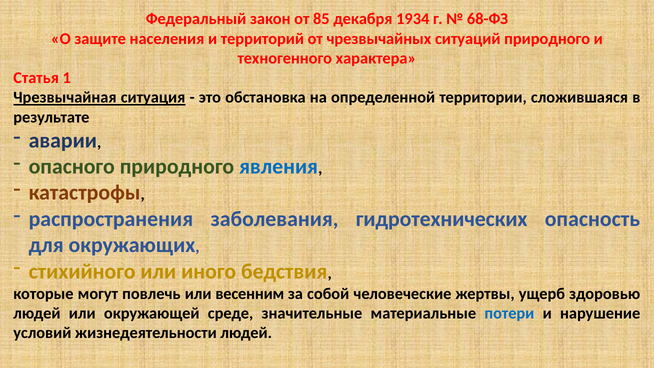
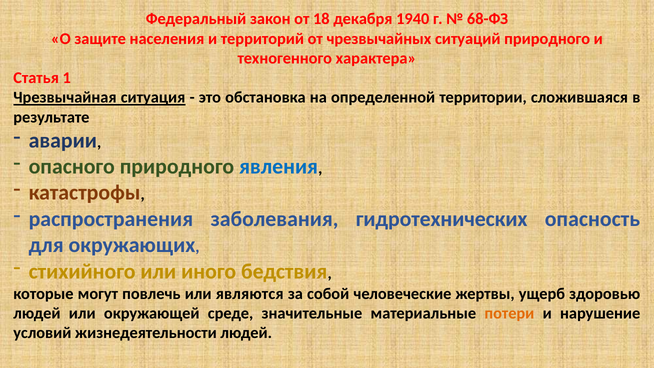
85: 85 -> 18 (321, 19)
1934: 1934 -> 1940 (413, 19)
весенним: весенним -> являются (250, 294)
потери colour: blue -> orange (509, 313)
